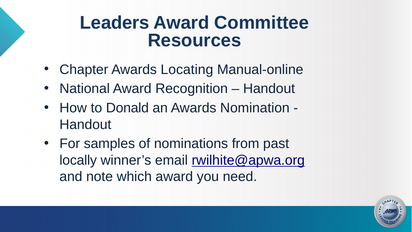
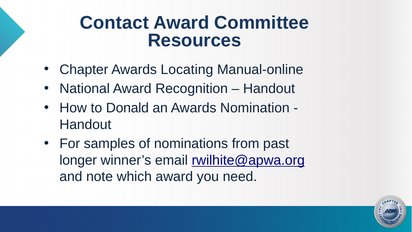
Leaders: Leaders -> Contact (114, 23)
locally: locally -> longer (78, 160)
